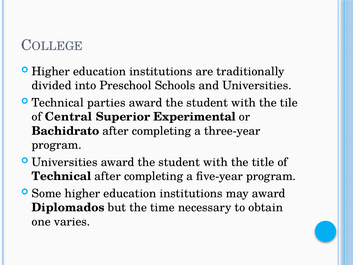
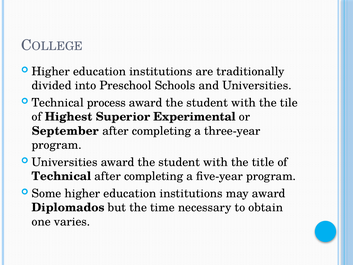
parties: parties -> process (106, 103)
Central: Central -> Highest (69, 117)
Bachidrato: Bachidrato -> September (65, 131)
